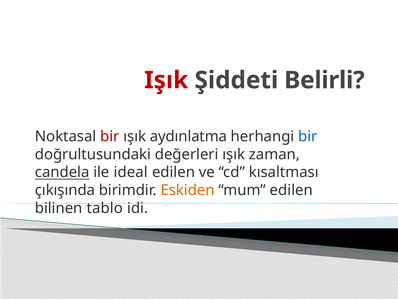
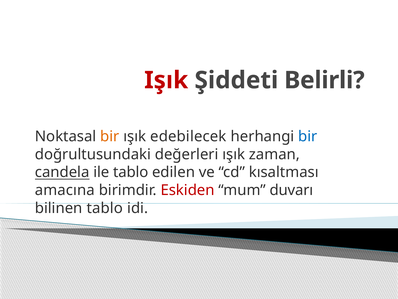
bir colour: red -> orange (110, 136)
aydınlatma: aydınlatma -> edebilecek (188, 136)
ile ideal: ideal -> tablo (131, 172)
çıkışında: çıkışında -> amacına (65, 190)
Eskiden colour: orange -> red (188, 190)
mum edilen: edilen -> duvarı (291, 190)
